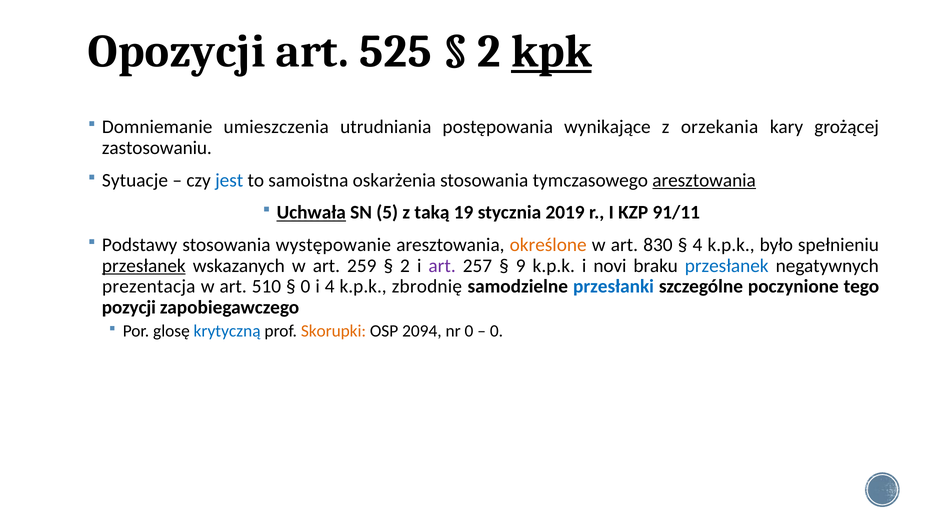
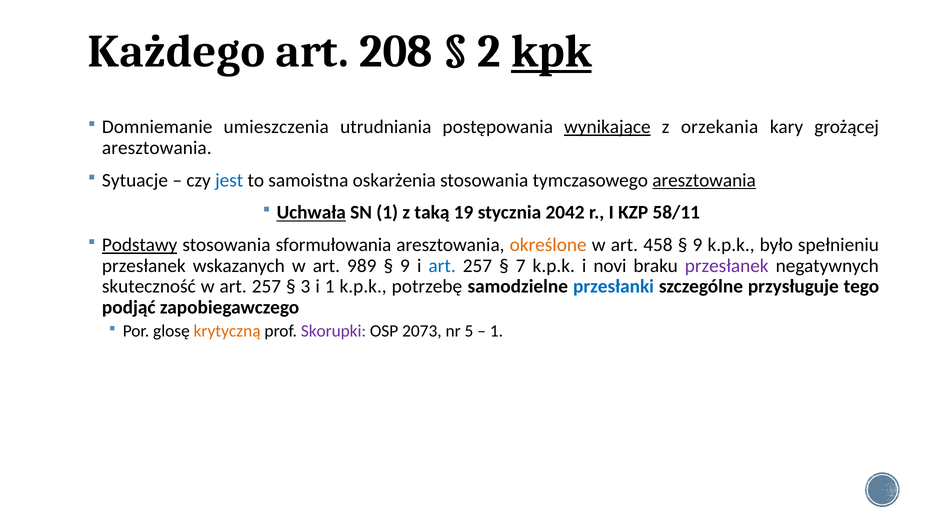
Opozycji: Opozycji -> Każdego (177, 52)
525: 525 -> 208 (396, 52)
wynikające underline: none -> present (607, 127)
zastosowaniu: zastosowaniu -> aresztowania (157, 148)
SN 5: 5 -> 1 (387, 213)
2019: 2019 -> 2042 (565, 213)
91/11: 91/11 -> 58/11 (676, 213)
Podstawy underline: none -> present (140, 245)
występowanie: występowanie -> sformułowania (334, 245)
830: 830 -> 458 (658, 245)
4: 4 -> 9 (697, 245)
przesłanek underline: present -> none (144, 266)
259: 259 -> 989 (362, 266)
2: 2 -> 9 (405, 266)
art colour: purple -> blue (442, 266)
9: 9 -> 7 (521, 266)
przesłanek colour: blue -> purple (727, 266)
prezentacja: prezentacja -> skuteczność (149, 287)
w art 510: 510 -> 257 (266, 287)
0: 0 -> 3 (306, 287)
i 4: 4 -> 1 (330, 287)
zbrodnię: zbrodnię -> potrzebę (427, 287)
poczynione: poczynione -> przysługuje (793, 287)
pozycji: pozycji -> podjąć (129, 308)
krytyczną colour: blue -> orange (227, 331)
Skorupki colour: orange -> purple (333, 331)
2094: 2094 -> 2073 (422, 331)
nr 0: 0 -> 5 (469, 331)
0: 0 -> 1 (496, 331)
